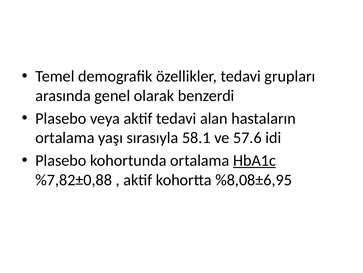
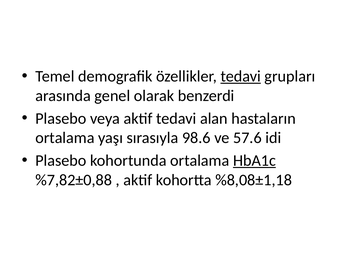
tedavi underline: none -> present (241, 76)
58.1: 58.1 -> 98.6 (196, 138)
%8,08±6,95: %8,08±6,95 -> %8,08±1,18 (254, 180)
